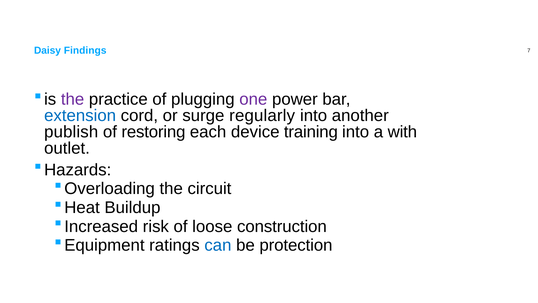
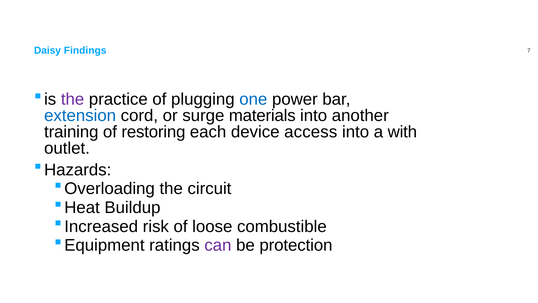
one colour: purple -> blue (253, 99)
regularly: regularly -> materials (262, 116)
publish: publish -> training (71, 132)
training: training -> access (311, 132)
construction: construction -> combustible (282, 226)
can colour: blue -> purple (218, 245)
